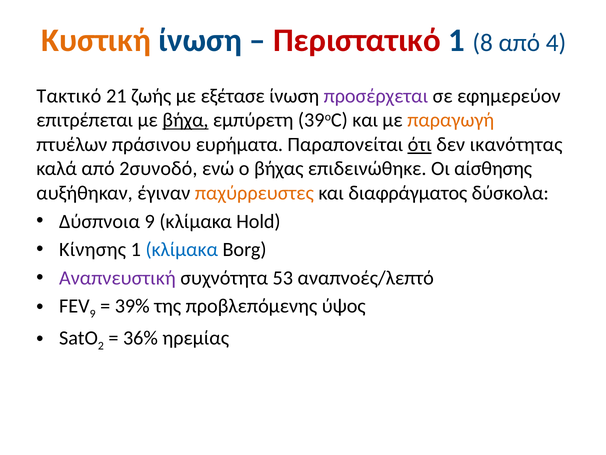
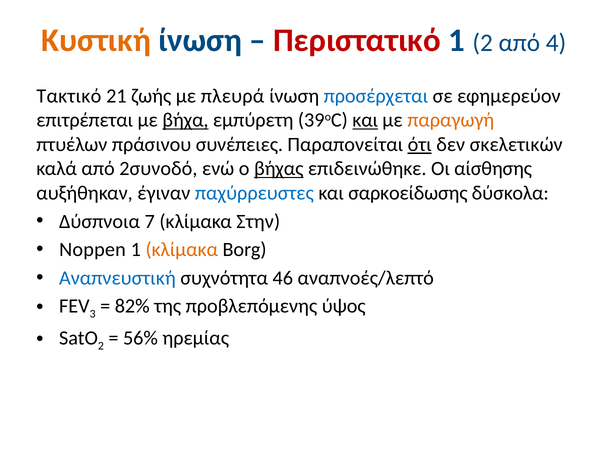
1 8: 8 -> 2 (483, 43)
εξέτασε: εξέτασε -> πλευρά (233, 96)
προσέρχεται colour: purple -> blue (376, 96)
και underline: none -> present (365, 120)
ευρήματα: ευρήματα -> συνέπειες (239, 144)
ικανότητας: ικανότητας -> σκελετικών (516, 144)
βήχας underline: none -> present (279, 169)
παχύρρευστες colour: orange -> blue (254, 193)
διαφράγματος: διαφράγματος -> σαρκοείδωσης (408, 193)
Δύσπνοια 9: 9 -> 7 (150, 221)
Hold: Hold -> Στην (258, 221)
Κίνησης: Κίνησης -> Noppen (93, 249)
κλίμακα colour: blue -> orange (182, 249)
Αναπνευστική colour: purple -> blue (117, 278)
53: 53 -> 46 (283, 278)
9: 9 -> 3 (93, 314)
39%: 39% -> 82% (132, 306)
36%: 36% -> 56% (140, 338)
